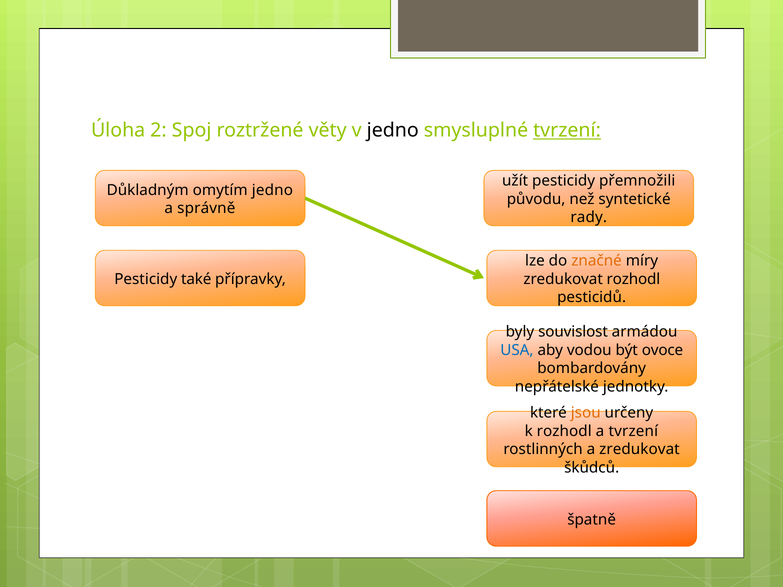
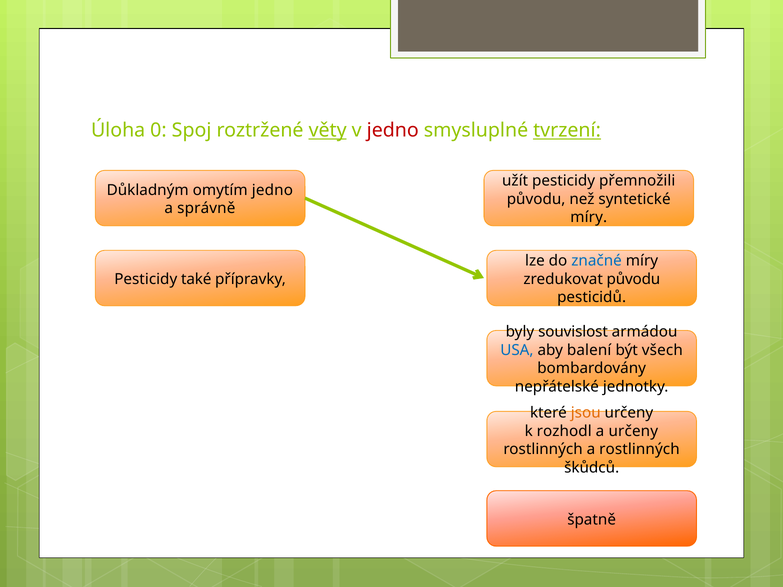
2: 2 -> 0 (158, 131)
věty underline: none -> present (328, 131)
jedno colour: black -> red (393, 131)
rady: rady -> míry (589, 218)
značné colour: orange -> blue (597, 261)
zredukovat rozhodl: rozhodl -> původu (633, 279)
vodou: vodou -> balení (589, 350)
být ovoce: ovoce -> všech (662, 350)
a tvrzení: tvrzení -> určeny (633, 431)
a zredukovat: zredukovat -> rostlinných (639, 449)
